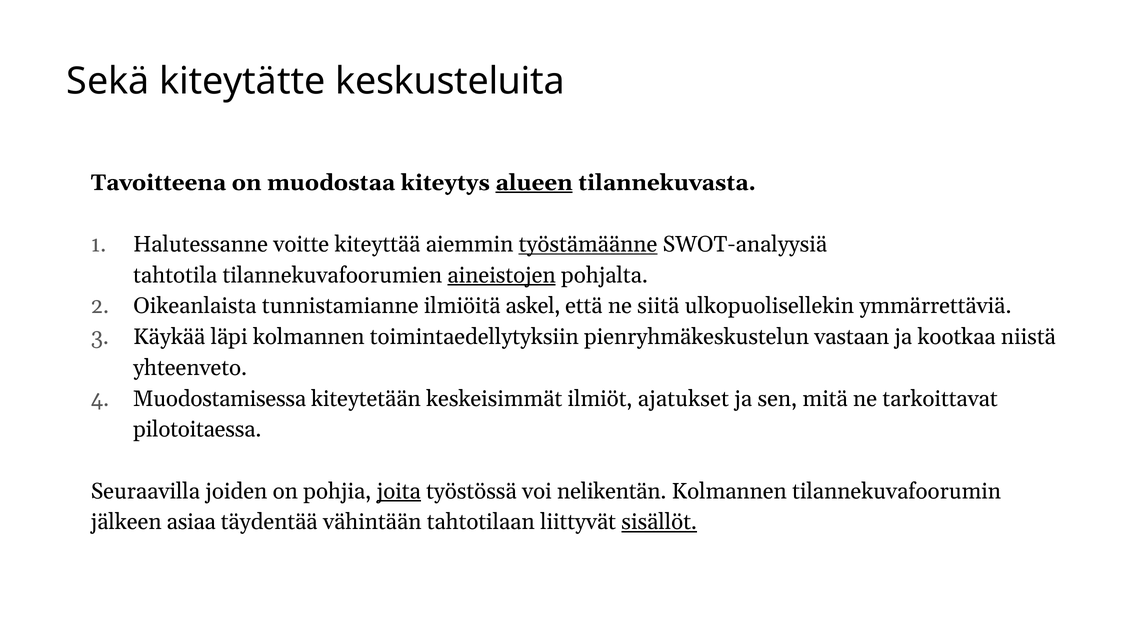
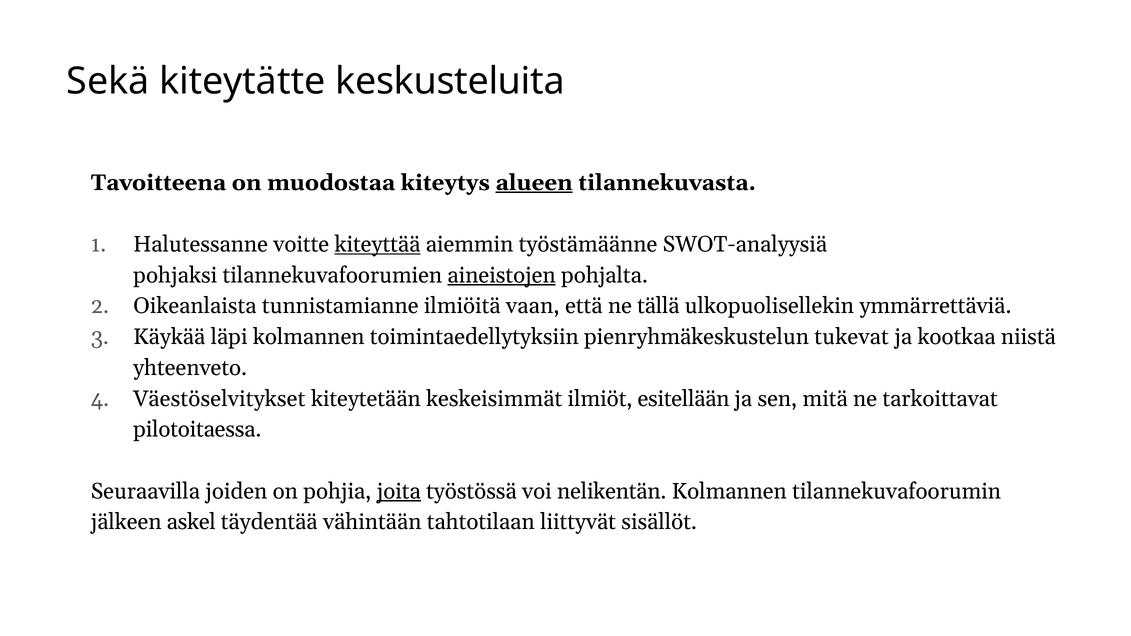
kiteyttää underline: none -> present (377, 244)
työstämäänne underline: present -> none (588, 244)
tahtotila: tahtotila -> pohjaksi (175, 275)
askel: askel -> vaan (533, 306)
siitä: siitä -> tällä (658, 306)
vastaan: vastaan -> tukevat (852, 337)
Muodostamisessa: Muodostamisessa -> Väestöselvitykset (219, 399)
ajatukset: ajatukset -> esitellään (684, 399)
asiaa: asiaa -> askel (191, 522)
sisällöt underline: present -> none (659, 522)
